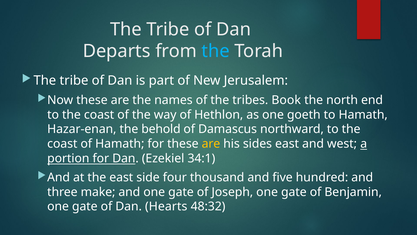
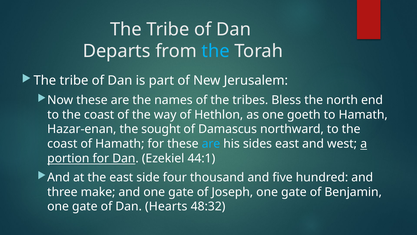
Book: Book -> Bless (286, 100)
behold: behold -> sought (161, 129)
are colour: yellow -> light blue (211, 144)
34:1: 34:1 -> 44:1 (201, 158)
